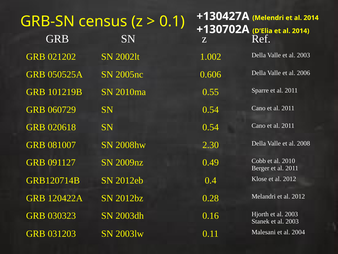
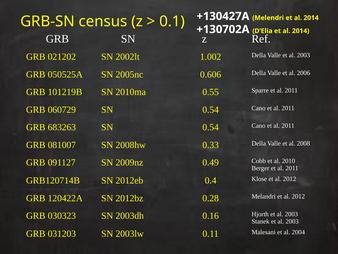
020618: 020618 -> 683263 (62, 127)
2.30: 2.30 -> 0.33 (211, 145)
